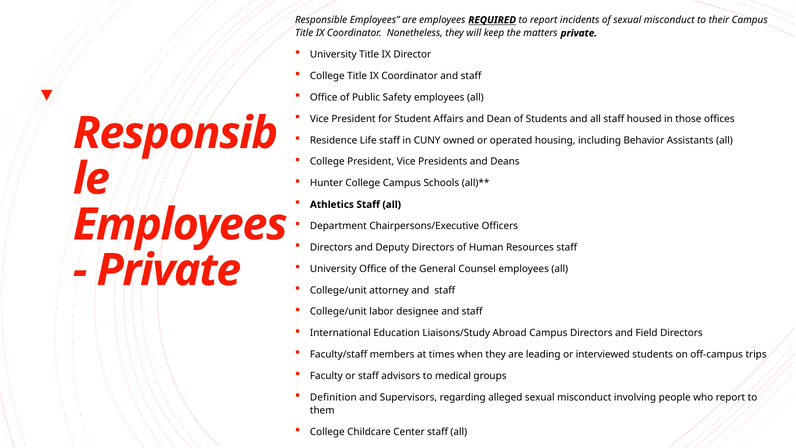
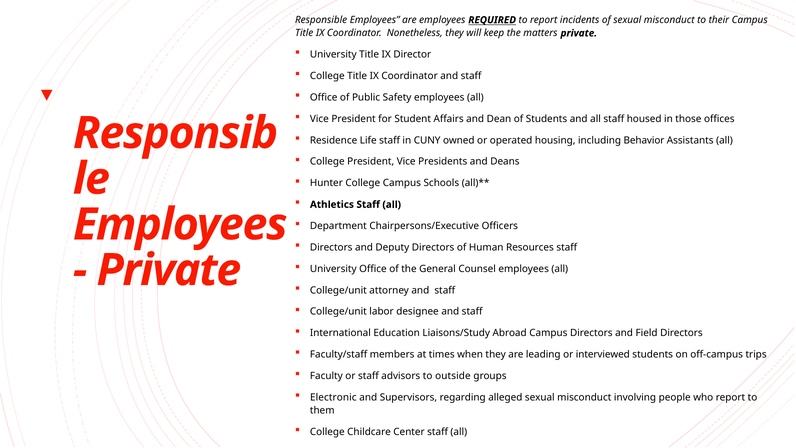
medical: medical -> outside (453, 376)
Definition: Definition -> Electronic (333, 397)
